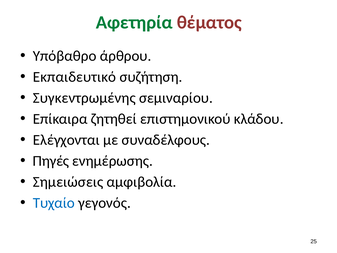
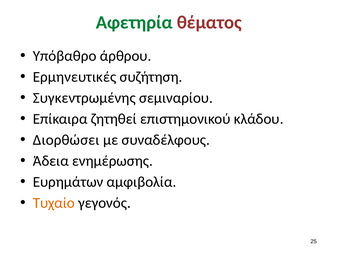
Εκπαιδευτικό: Εκπαιδευτικό -> Ερμηνευτικές (75, 77)
Ελέγχονται: Ελέγχονται -> Διορθώσει (66, 140)
Πηγές: Πηγές -> Άδεια (51, 161)
Σημειώσεις: Σημειώσεις -> Ευρημάτων (68, 182)
Τυχαίο colour: blue -> orange (54, 203)
